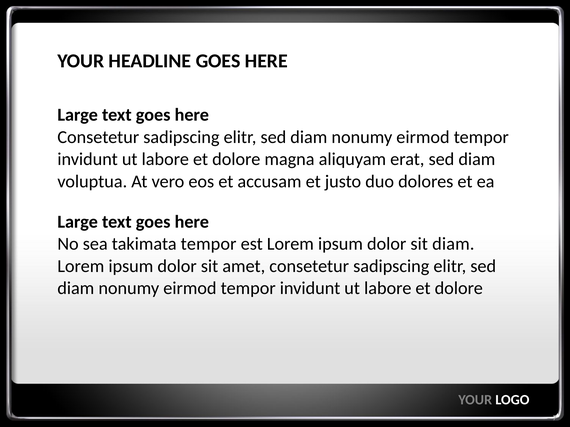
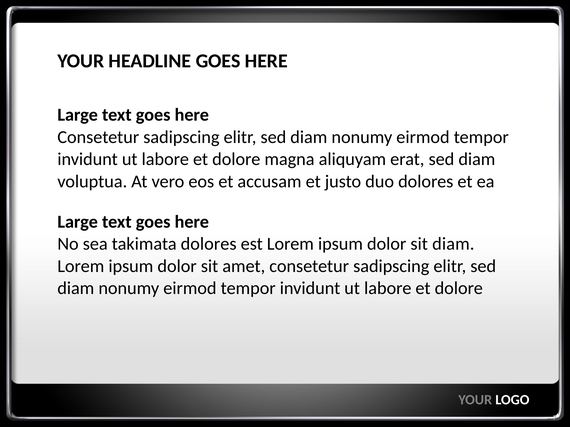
takimata tempor: tempor -> dolores (209, 244)
